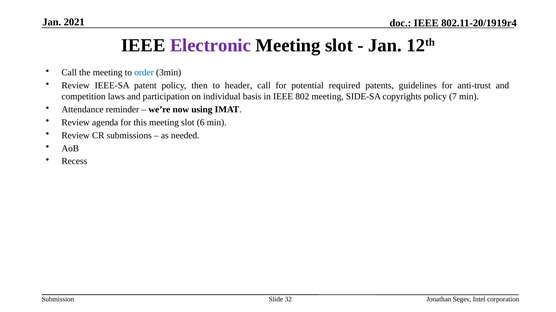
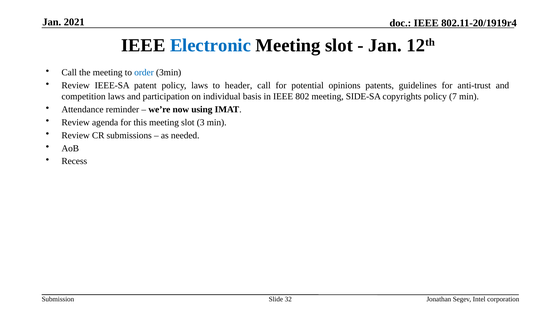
Electronic colour: purple -> blue (210, 45)
policy then: then -> laws (200, 86)
required: required -> opinions (345, 86)
6: 6 -> 3 (201, 123)
